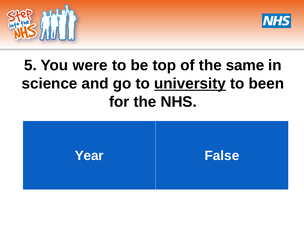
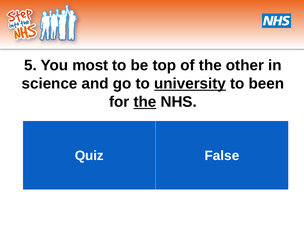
were: were -> most (90, 65)
same: same -> other (245, 65)
the underline: none -> present (145, 102)
Year: Year -> Quiz (89, 156)
